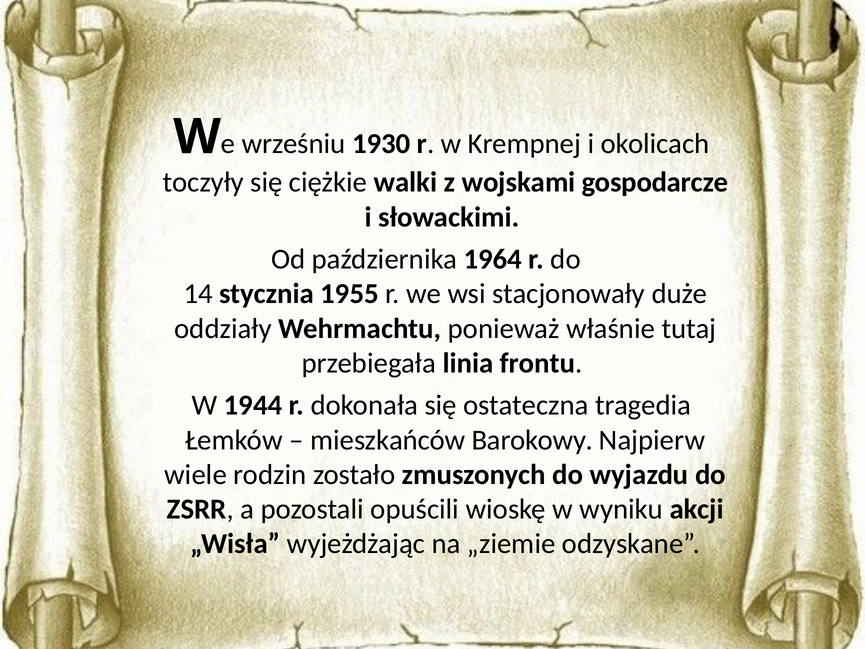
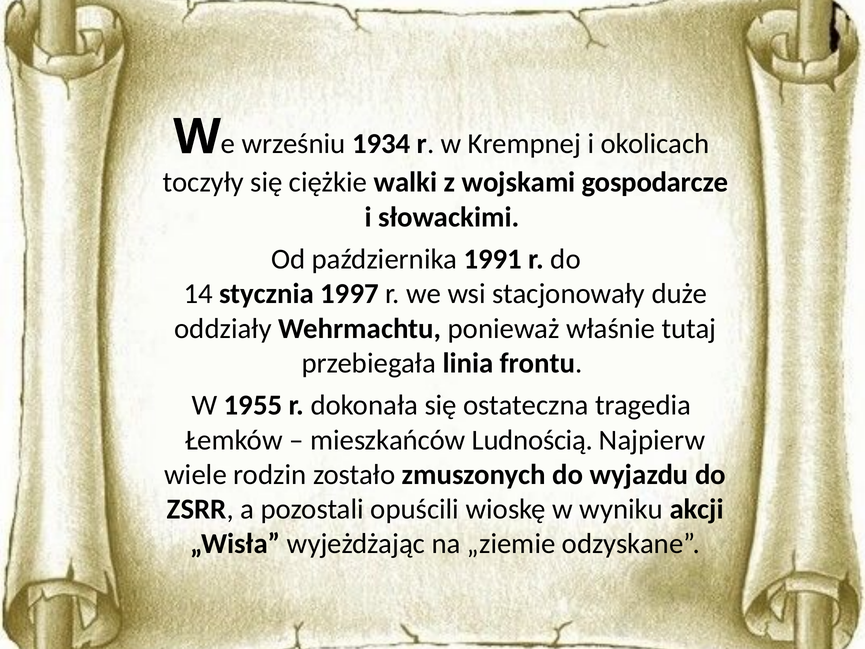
1930: 1930 -> 1934 (381, 144)
1964: 1964 -> 1991 (493, 259)
1955: 1955 -> 1997 (350, 294)
1944: 1944 -> 1955 (253, 405)
Barokowy: Barokowy -> Ludnością (532, 440)
